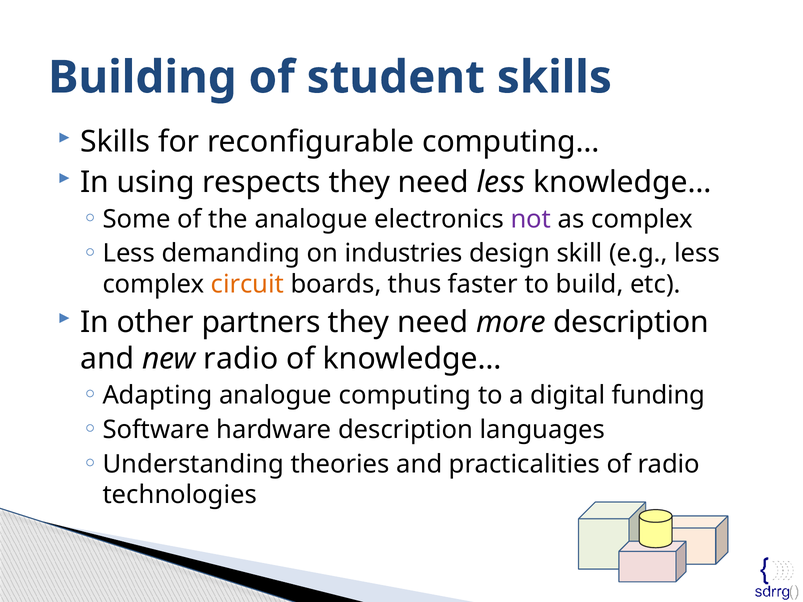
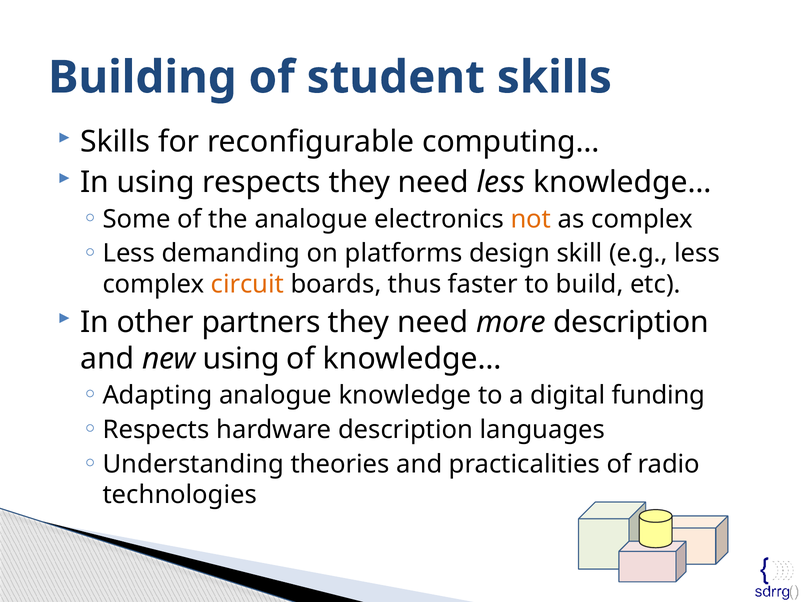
not colour: purple -> orange (531, 219)
industries: industries -> platforms (404, 254)
new radio: radio -> using (241, 359)
computing: computing -> knowledge (405, 396)
Software: Software -> Respects (156, 430)
